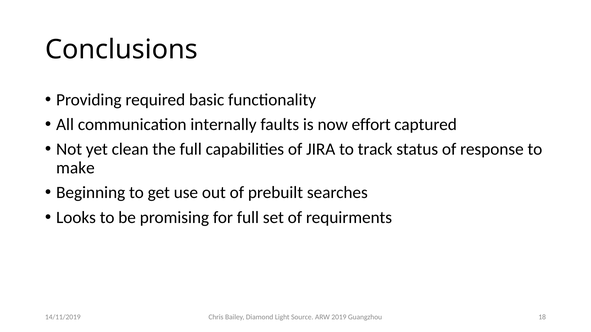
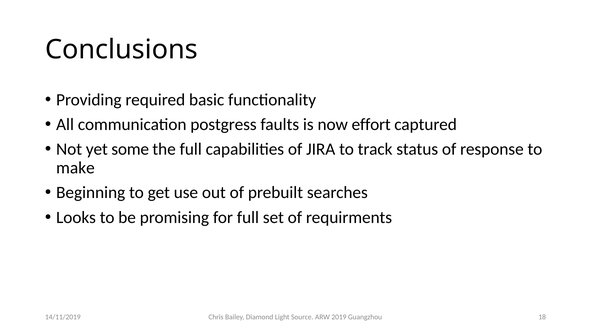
internally: internally -> postgress (224, 125)
clean: clean -> some (130, 149)
